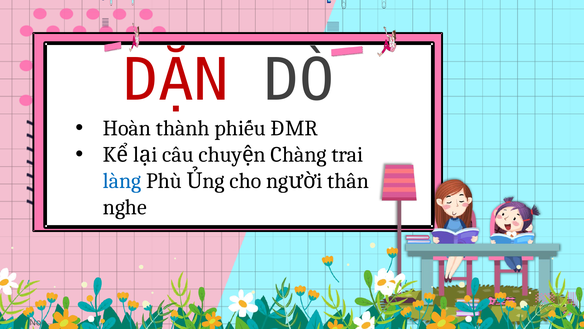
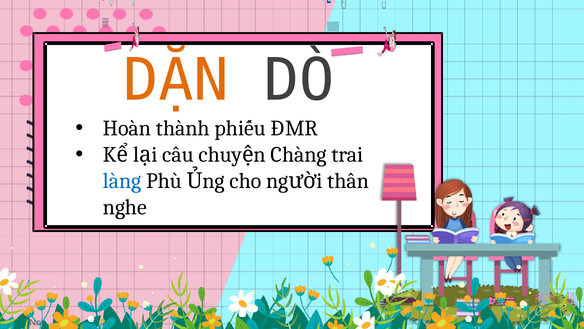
DẶN colour: red -> orange (176, 80)
